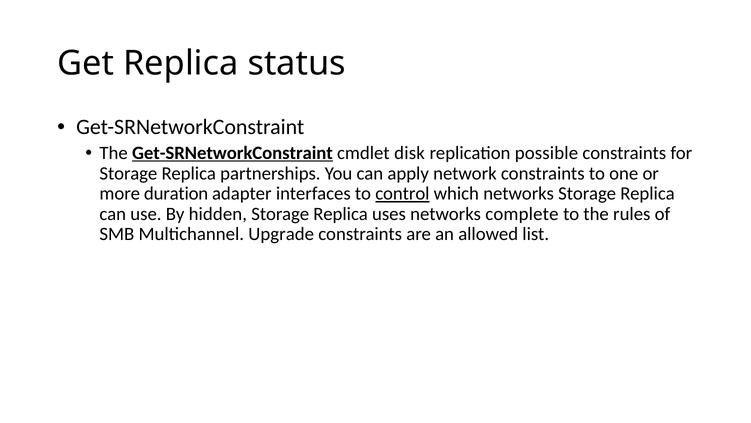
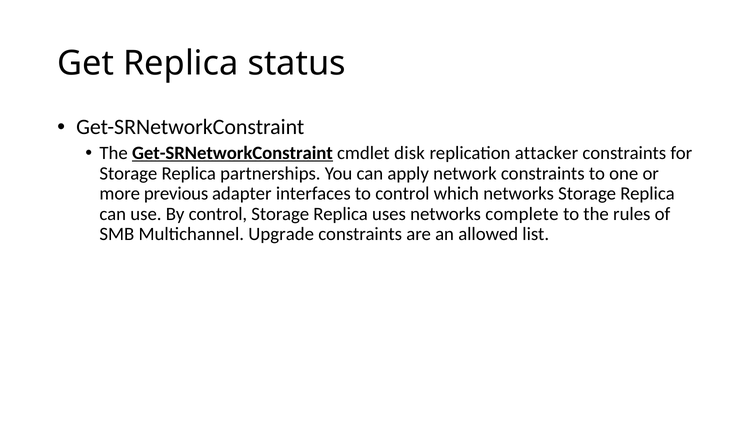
possible: possible -> attacker (546, 153)
duration: duration -> previous (176, 193)
control underline: present -> none (402, 193)
By hidden: hidden -> control (218, 214)
